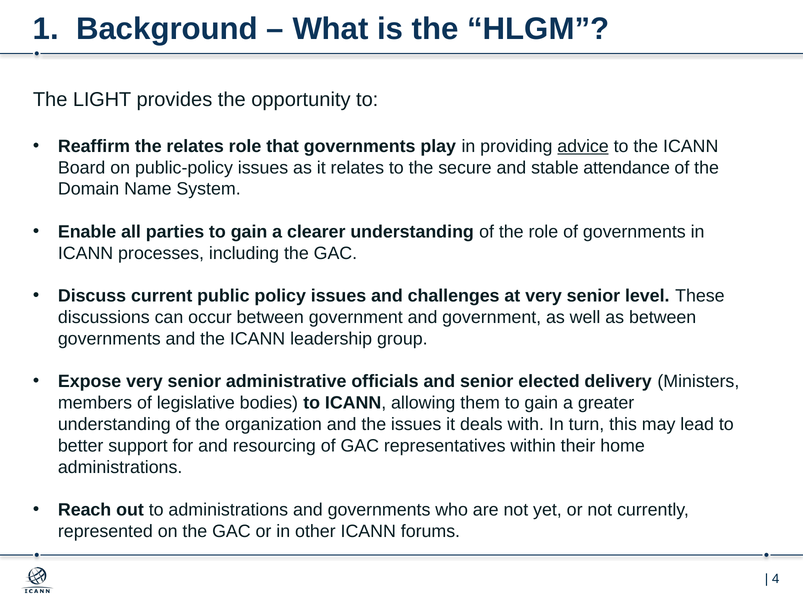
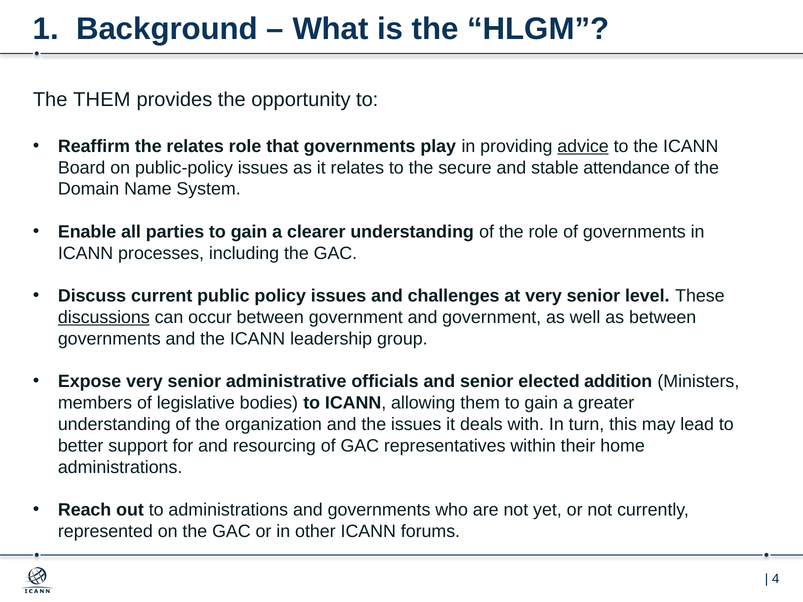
The LIGHT: LIGHT -> THEM (102, 100)
discussions underline: none -> present (104, 318)
delivery: delivery -> addition (618, 382)
